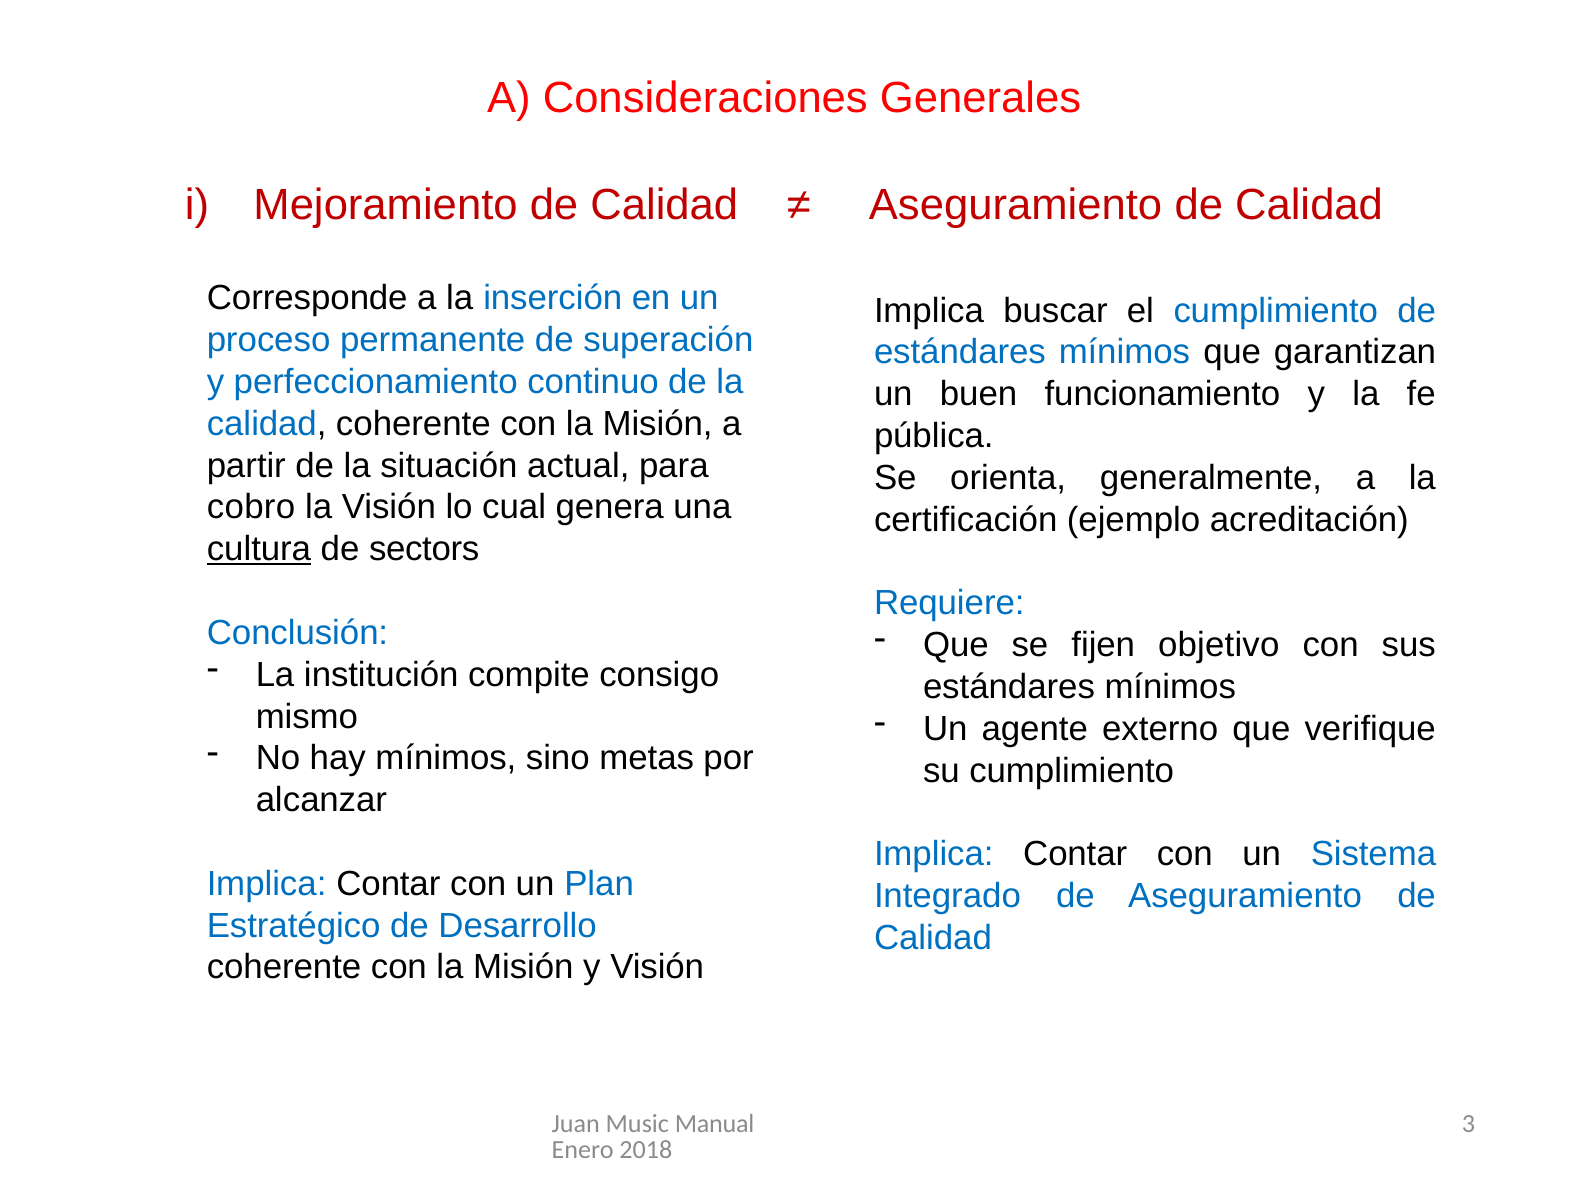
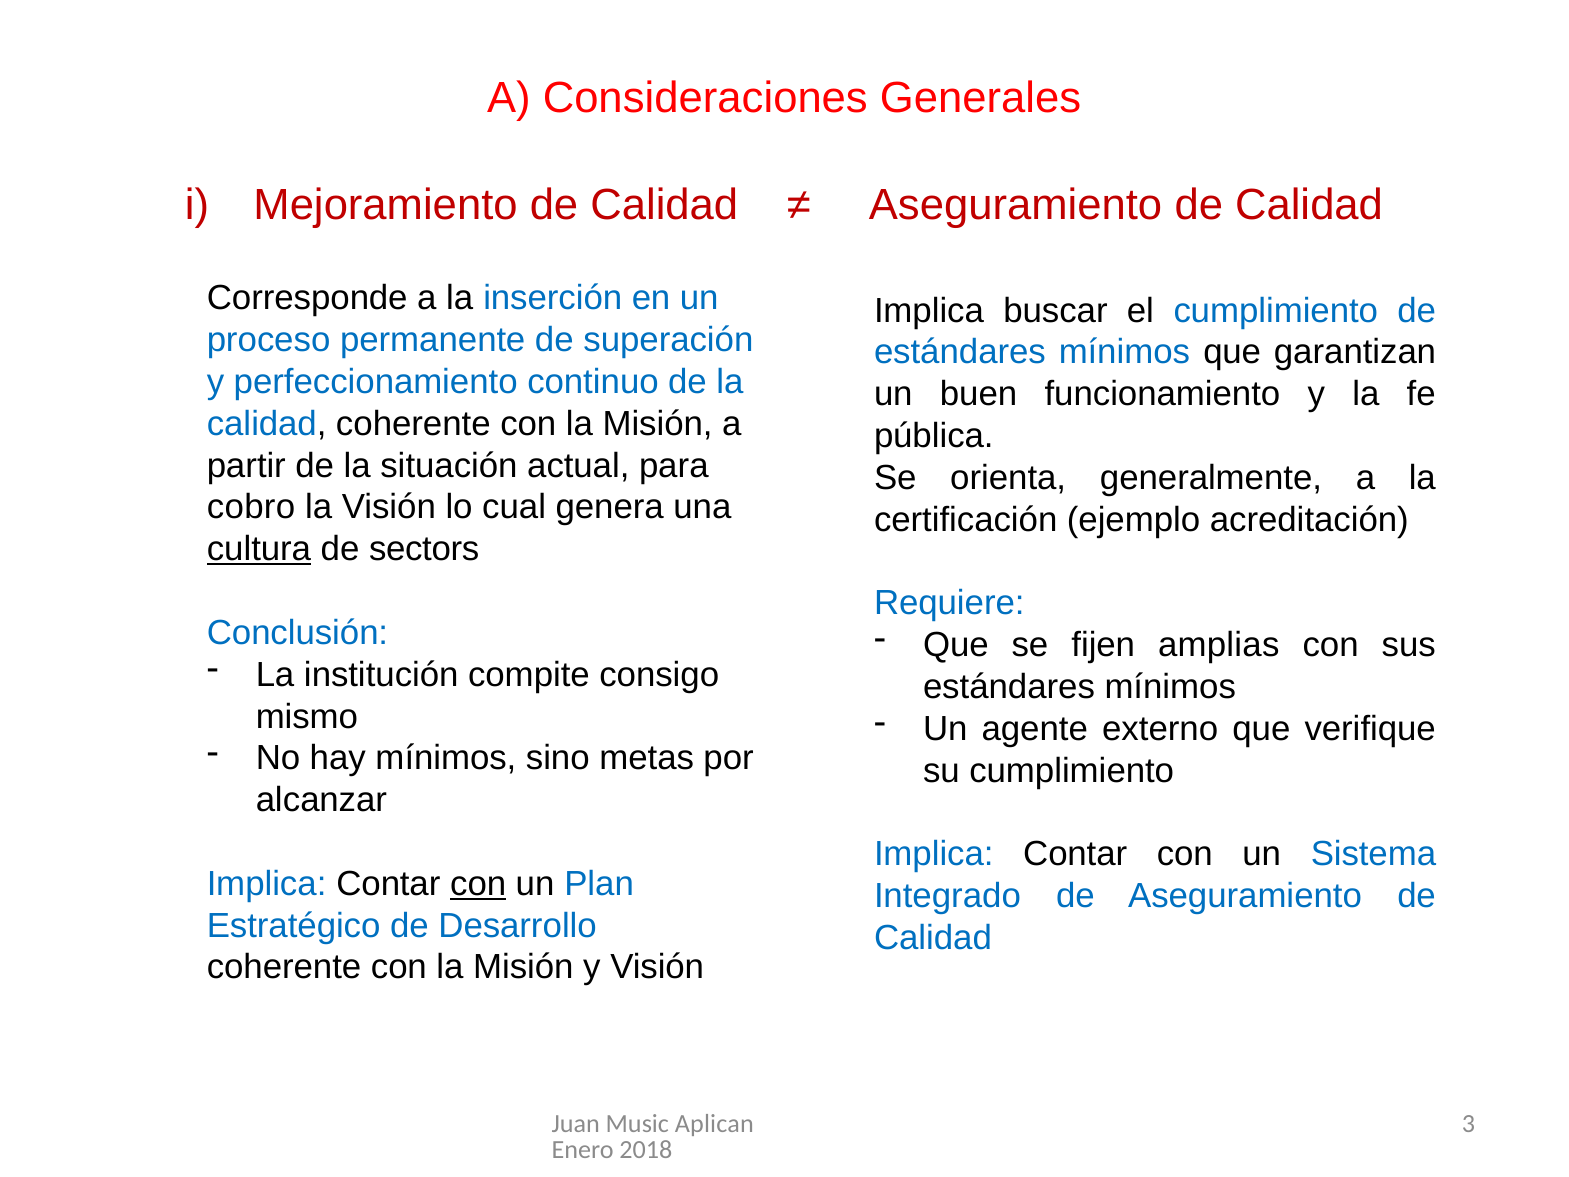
objetivo: objetivo -> amplias (1219, 645)
con underline: none -> present (478, 884)
Manual: Manual -> Aplican (714, 1124)
